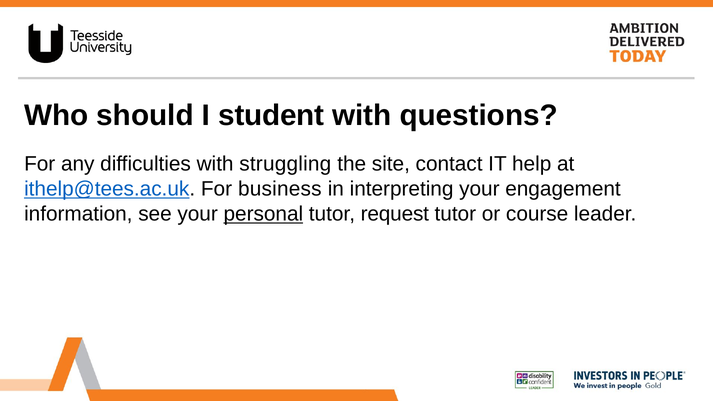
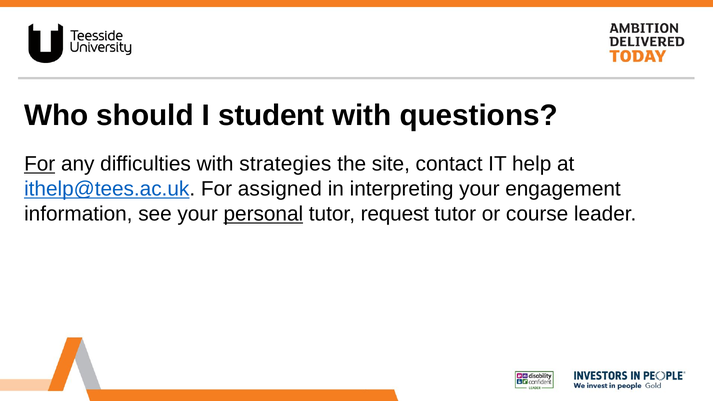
For underline: none -> present (40, 164)
struggling: struggling -> strategies (285, 164)
business: business -> assigned (280, 189)
